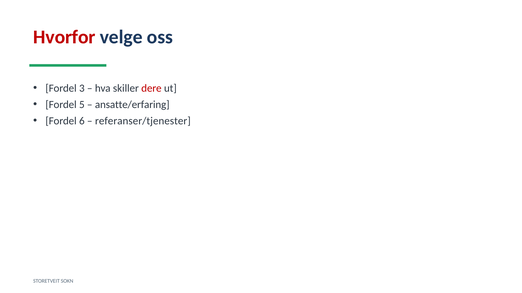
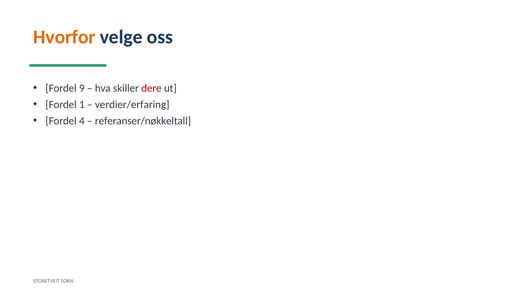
Hvorfor colour: red -> orange (64, 37)
3: 3 -> 9 (82, 88)
5: 5 -> 1 (82, 105)
ansatte/erfaring: ansatte/erfaring -> verdier/erfaring (132, 105)
6: 6 -> 4 (82, 121)
referanser/tjenester: referanser/tjenester -> referanser/nøkkeltall (143, 121)
